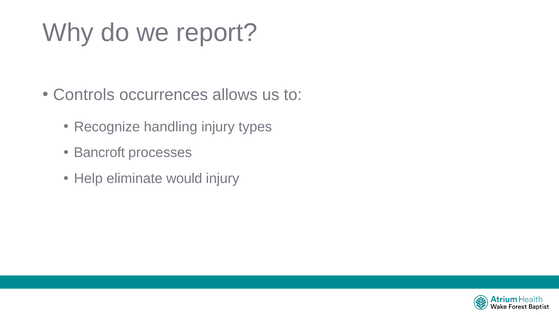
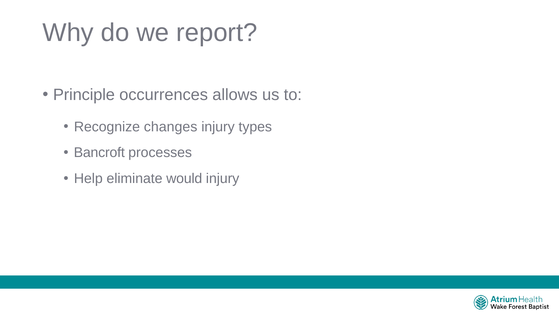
Controls: Controls -> Principle (84, 94)
handling: handling -> changes (171, 126)
